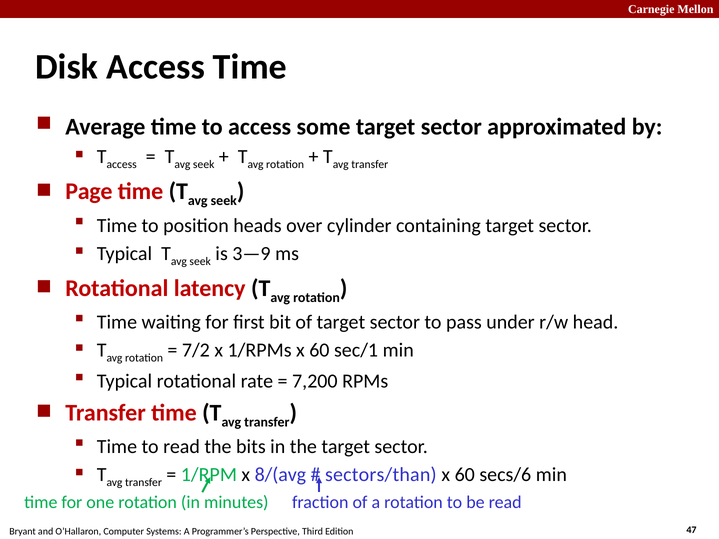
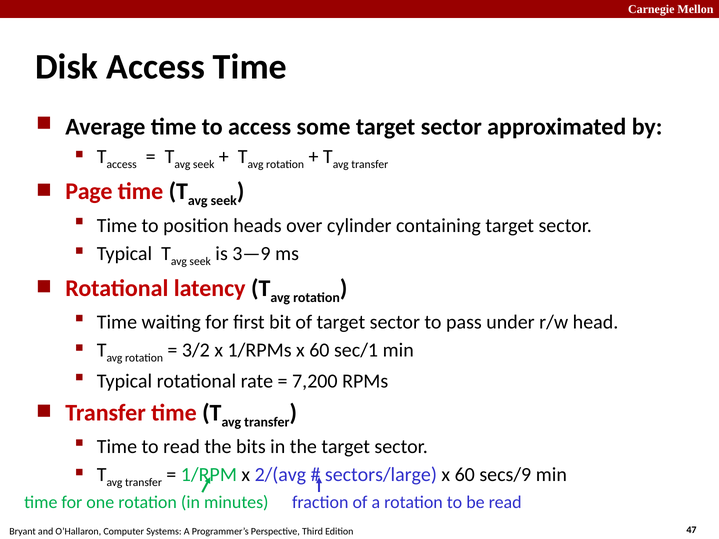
7/2: 7/2 -> 3/2 (196, 350)
8/(avg: 8/(avg -> 2/(avg (280, 475)
sectors/than: sectors/than -> sectors/large (381, 475)
secs/6: secs/6 -> secs/9 (505, 475)
